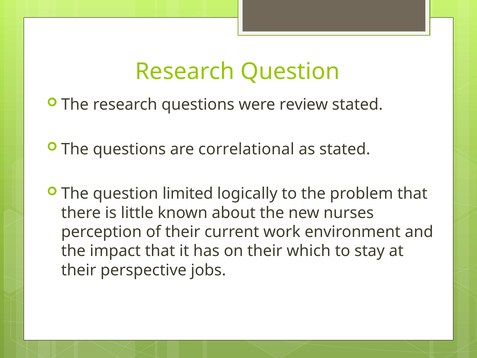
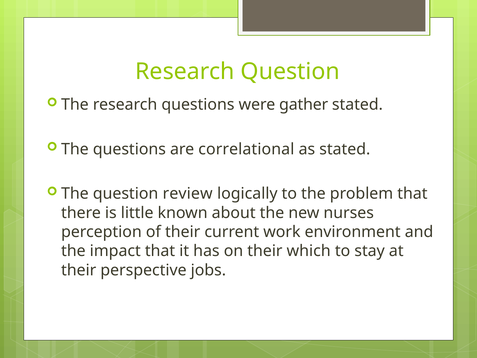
review: review -> gather (304, 105)
limited: limited -> review (188, 194)
